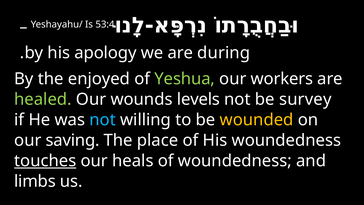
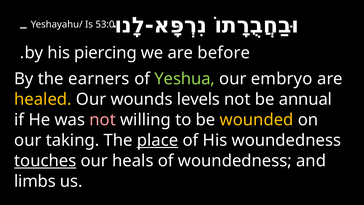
53:4: 53:4 -> 53:0 (105, 24)
apology: apology -> piercing (106, 53)
during: during -> before (224, 53)
enjoyed: enjoyed -> earners (99, 79)
workers: workers -> embryo (282, 79)
healed colour: light green -> yellow (43, 99)
survey: survey -> annual (305, 99)
not colour: light blue -> pink (103, 120)
saving: saving -> taking (73, 140)
place underline: none -> present (158, 140)
